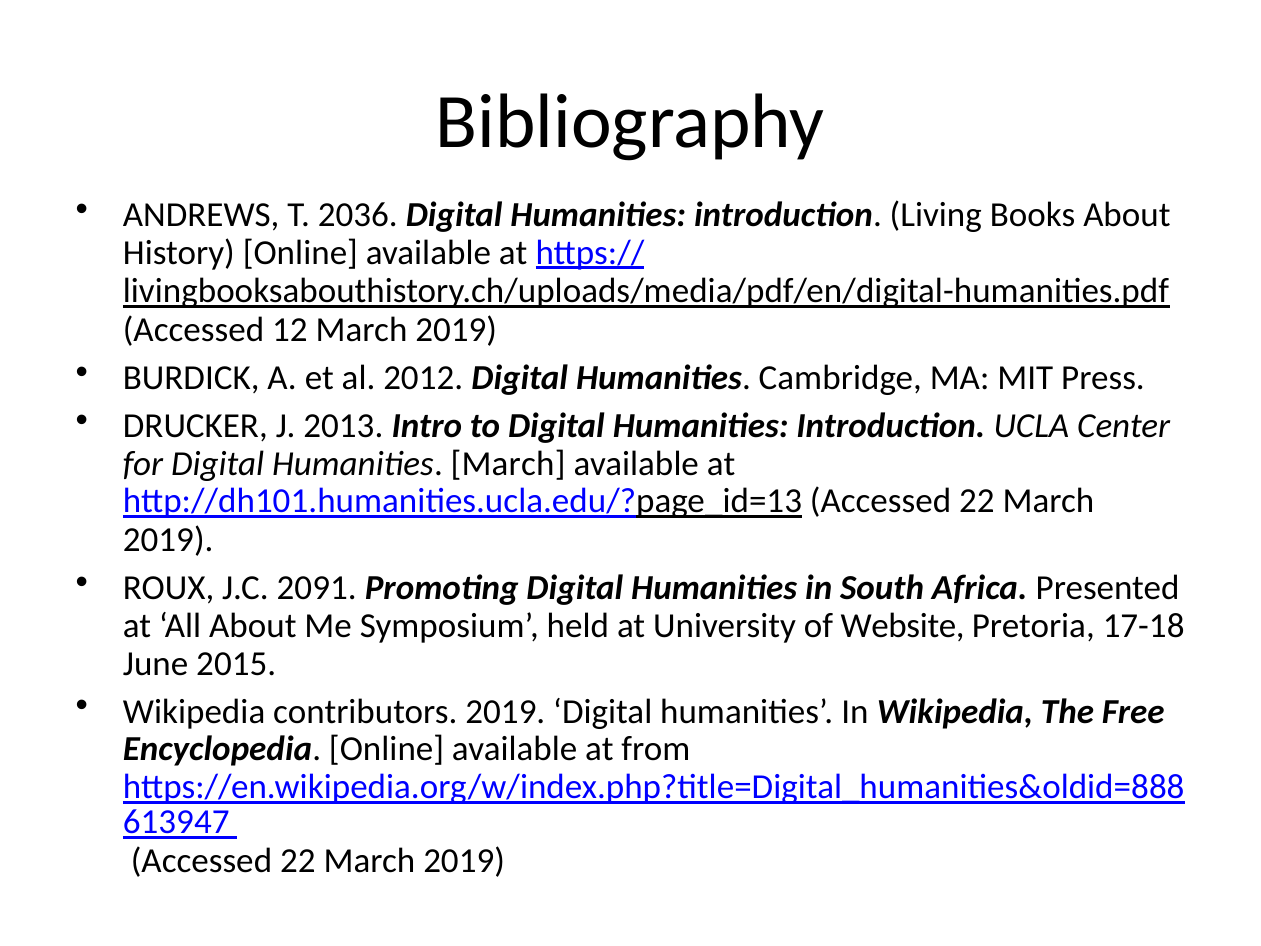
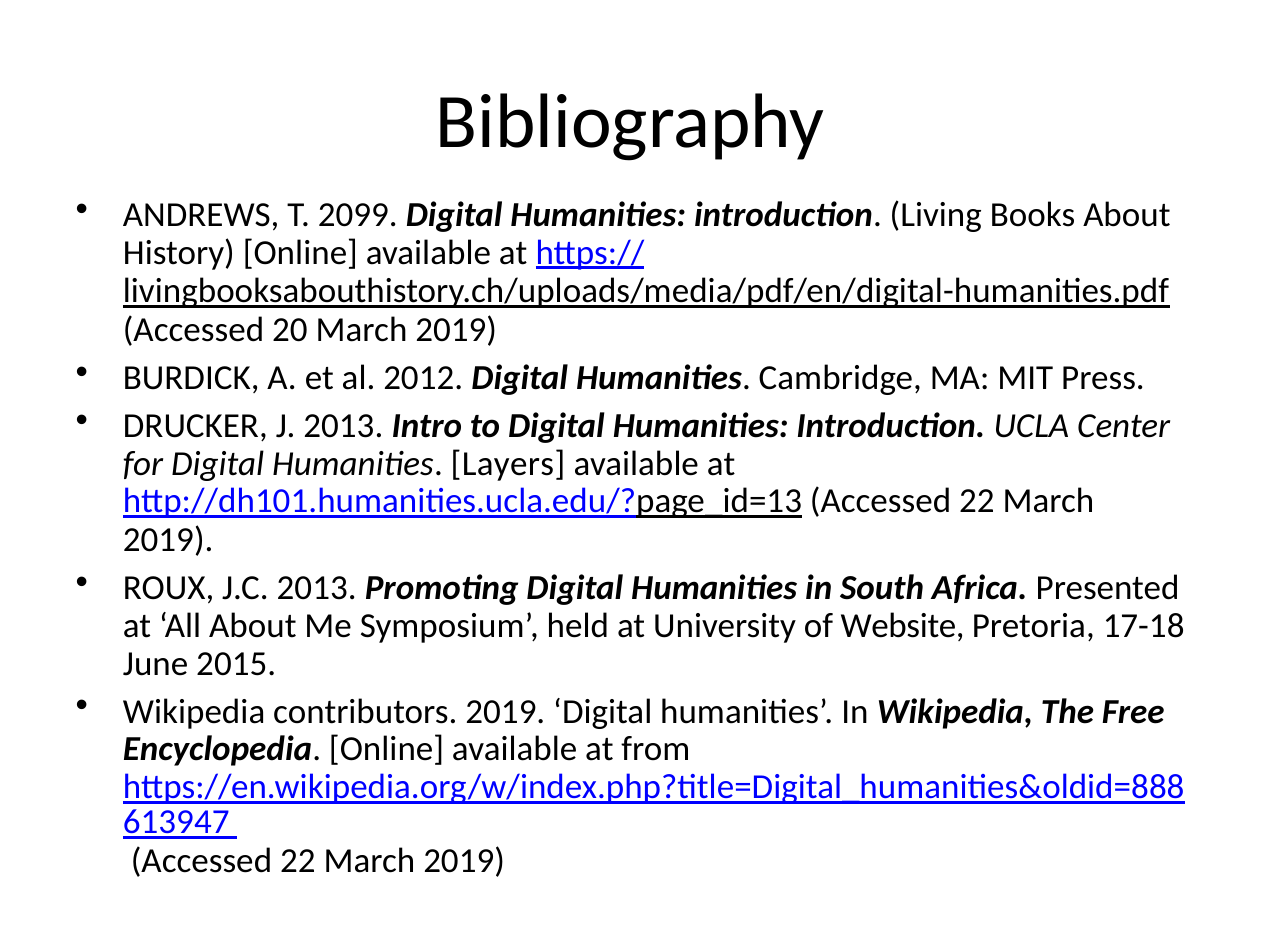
2036: 2036 -> 2099 (358, 215)
12: 12 -> 20 (290, 330)
Humanities March: March -> Layers (508, 463)
J.C 2091: 2091 -> 2013 (317, 588)
